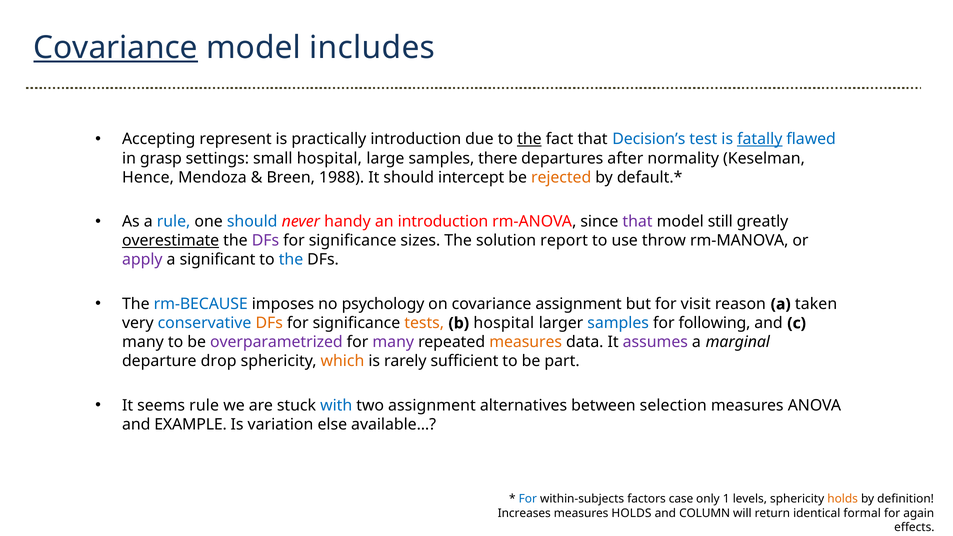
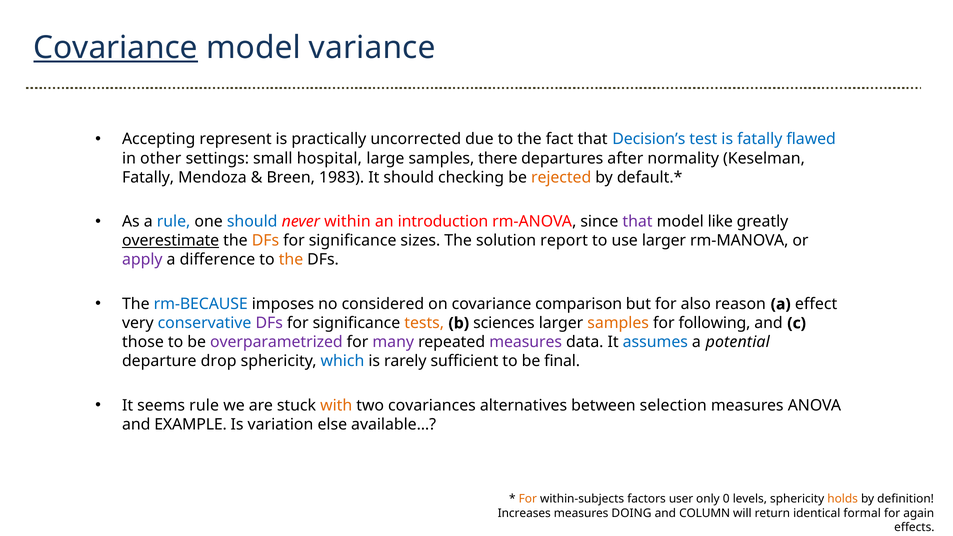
includes: includes -> variance (372, 48)
practically introduction: introduction -> uncorrected (416, 139)
the underline: present -> none (529, 139)
fatally underline: present -> none (760, 139)
grasp: grasp -> other (161, 158)
Hence: Hence -> Fatally (148, 177)
1988: 1988 -> 1983 (342, 177)
intercept: intercept -> checking (471, 177)
handy: handy -> within (347, 222)
still: still -> like (720, 222)
DFs colour: purple -> orange (265, 241)
use throw: throw -> larger (664, 241)
significant: significant -> difference (217, 260)
the colour: blue -> orange (291, 260)
psychology: psychology -> considered (383, 304)
covariance assignment: assignment -> comparison (579, 304)
visit: visit -> also (696, 304)
taken: taken -> effect (816, 304)
DFs colour: orange -> purple (269, 323)
b hospital: hospital -> sciences (504, 323)
samples colour: blue -> orange (618, 323)
many: many -> those (143, 342)
measures colour: orange -> purple (526, 342)
assumes colour: purple -> blue (655, 342)
marginal: marginal -> potential (738, 342)
which colour: orange -> blue (342, 361)
part: part -> final (562, 361)
with colour: blue -> orange (336, 406)
two assignment: assignment -> covariances (432, 406)
For colour: blue -> orange (528, 499)
case: case -> user (681, 499)
1: 1 -> 0 (726, 499)
measures HOLDS: HOLDS -> DOING (632, 513)
